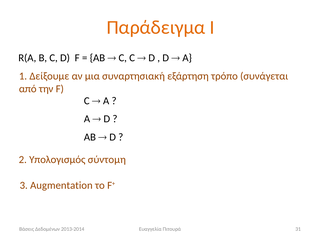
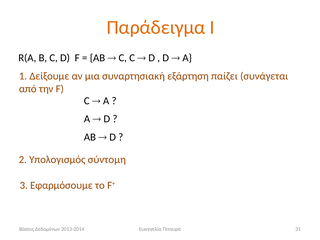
τρόπο: τρόπο -> παίζει (224, 76)
Augmentation: Augmentation -> Εφαρμόσουμε (61, 185)
